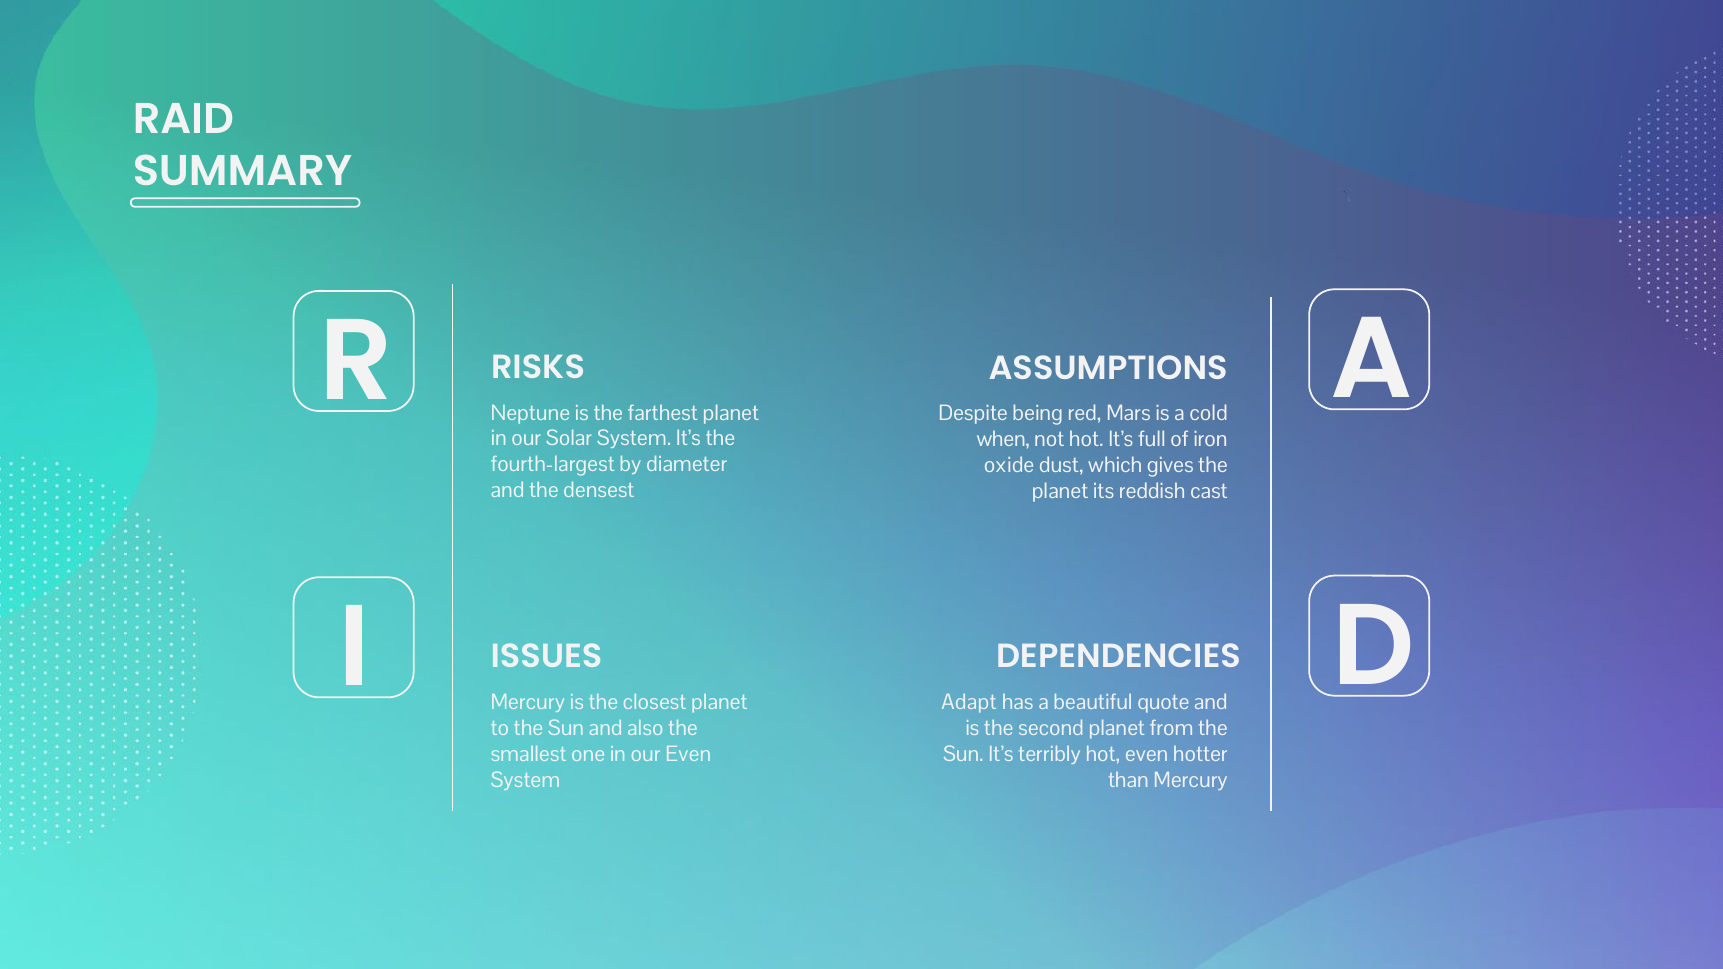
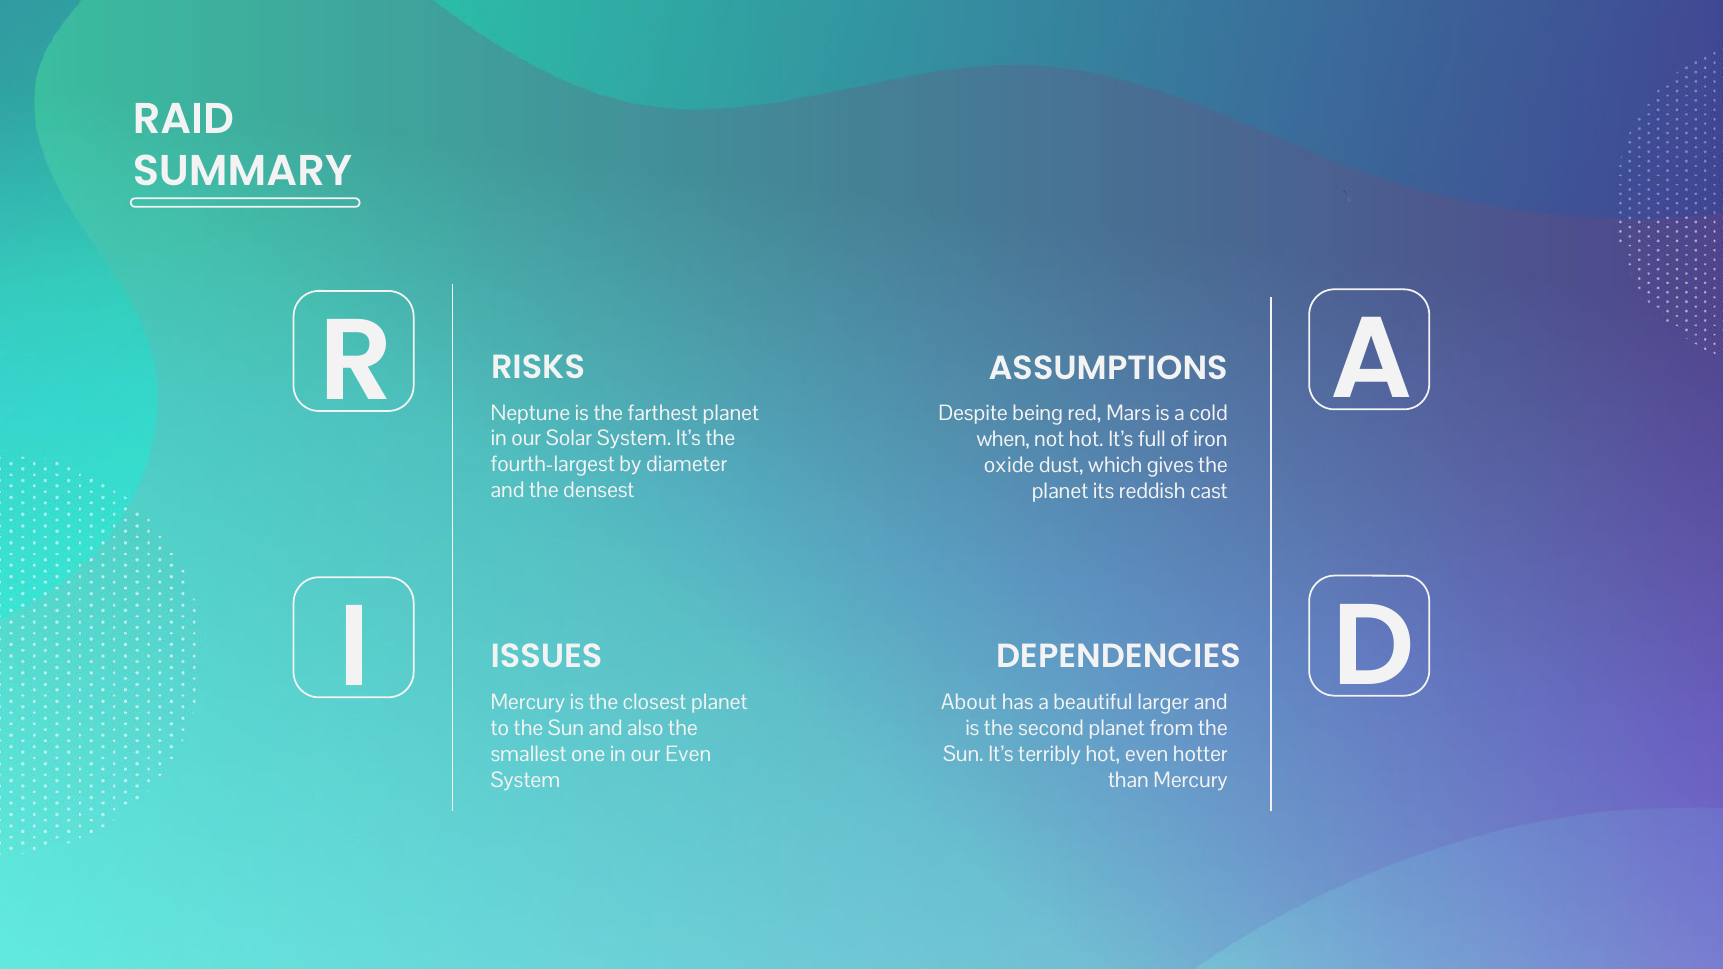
Adapt: Adapt -> About (969, 703)
quote: quote -> larger (1163, 703)
